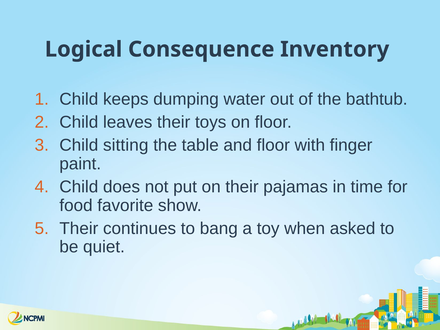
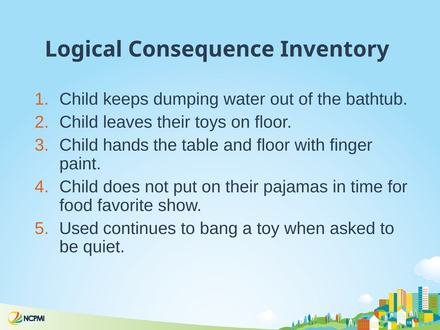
sitting: sitting -> hands (126, 145)
Their: Their -> Used (79, 228)
